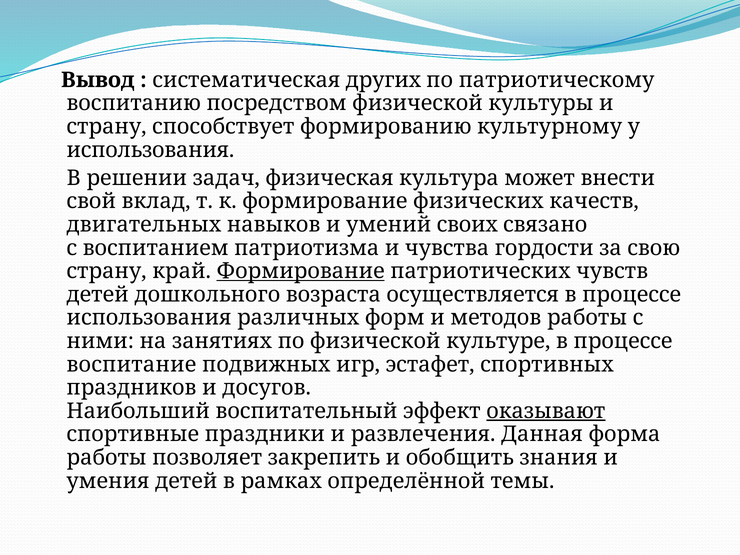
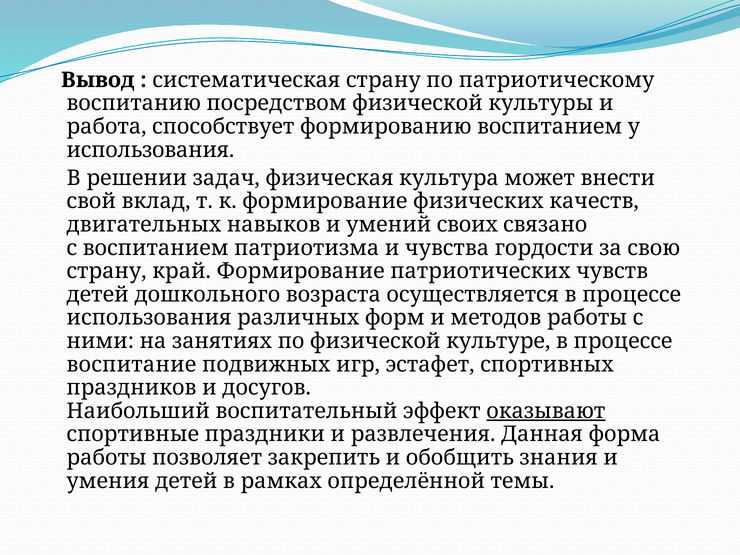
систематическая других: других -> страну (383, 80)
страну: страну -> работа (107, 127)
формированию культурному: культурному -> воспитанием (550, 127)
Формирование underline: present -> none (301, 271)
